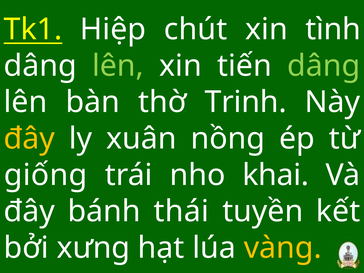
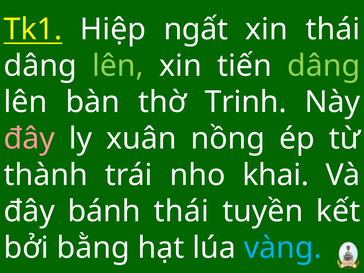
chút: chút -> ngất (196, 29)
xin tình: tình -> thái (333, 29)
đây colour: yellow -> pink (29, 139)
giống: giống -> thành (46, 175)
xưng: xưng -> bằng (93, 248)
vàng colour: yellow -> light blue (283, 248)
